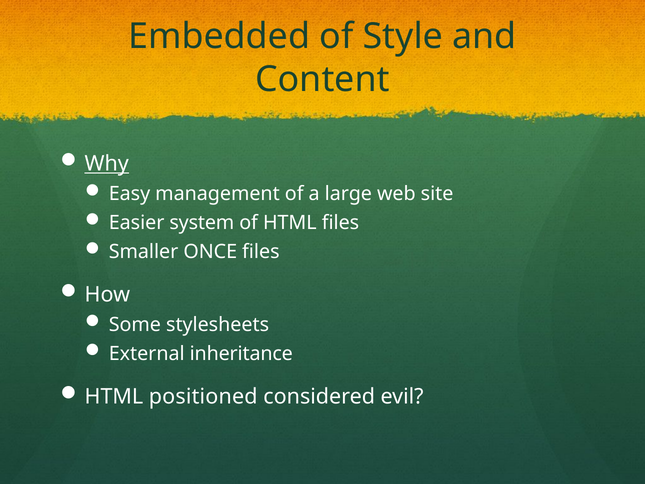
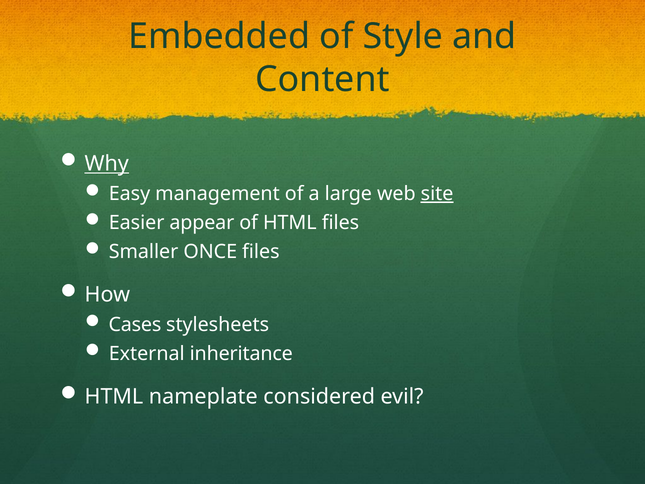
site underline: none -> present (437, 194)
system: system -> appear (202, 223)
Some: Some -> Cases (135, 324)
positioned: positioned -> nameplate (203, 396)
